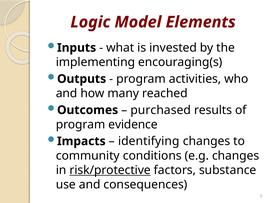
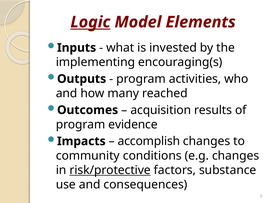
Logic underline: none -> present (90, 22)
purchased: purchased -> acquisition (161, 110)
identifying: identifying -> accomplish (149, 141)
